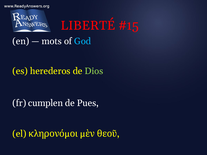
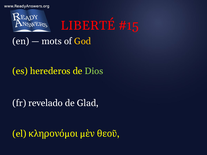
God colour: light blue -> yellow (83, 41)
cumplen: cumplen -> revelado (46, 103)
Pues: Pues -> Glad (88, 103)
